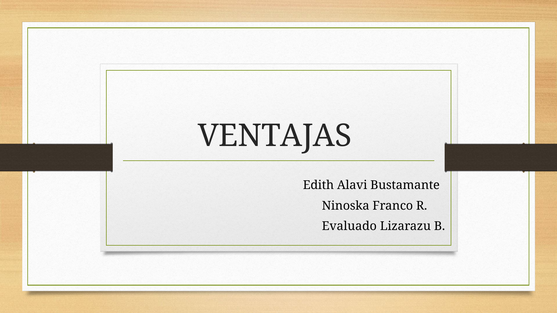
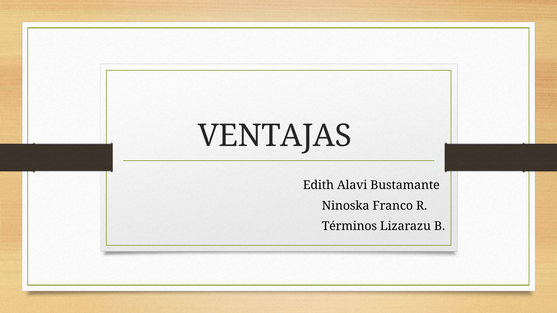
Evaluado: Evaluado -> Términos (349, 226)
